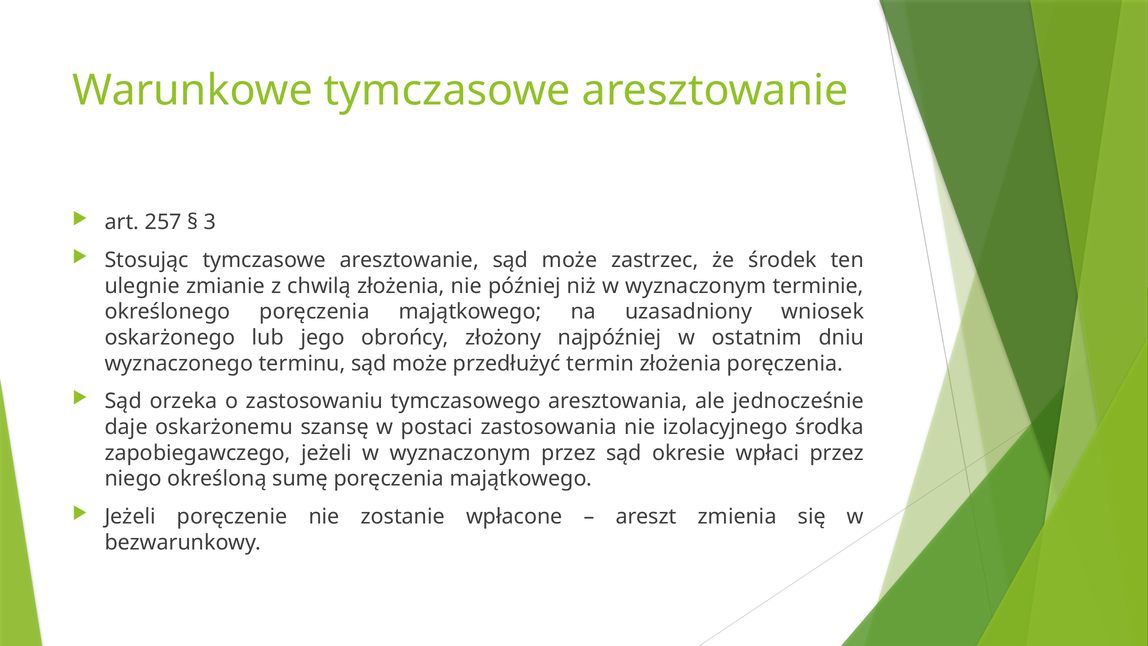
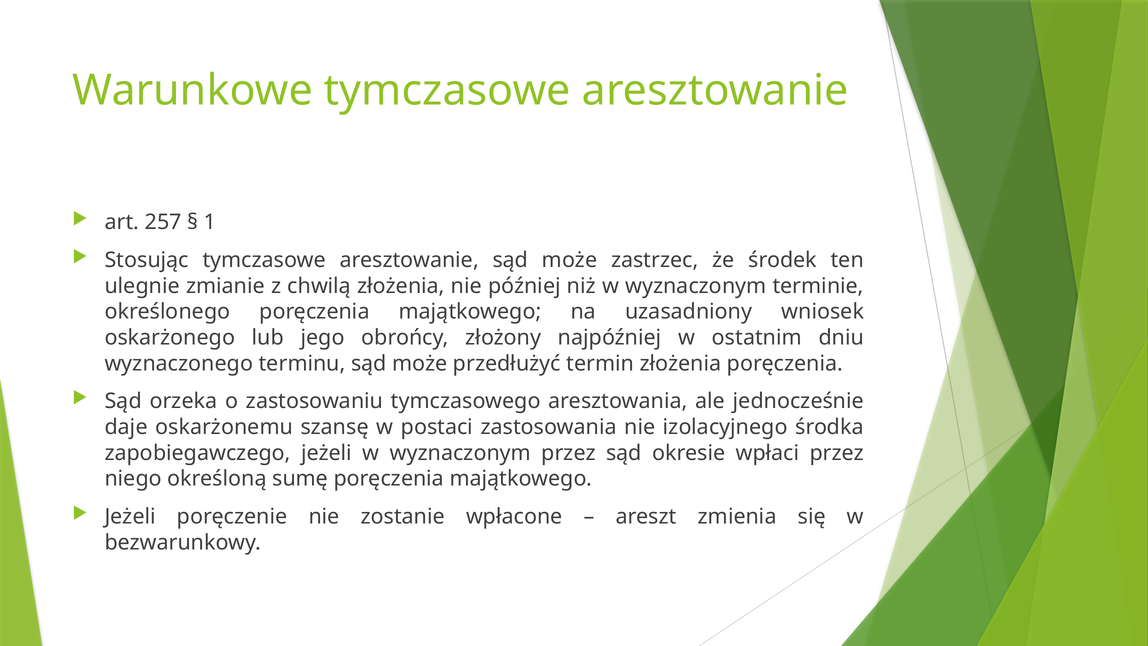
3: 3 -> 1 (210, 222)
